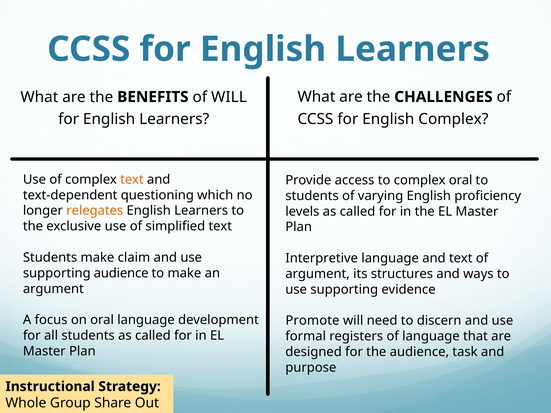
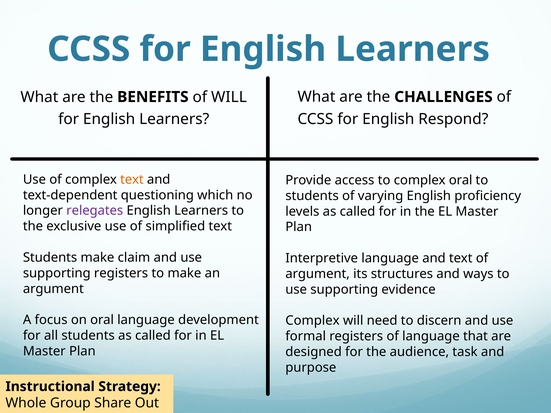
English Complex: Complex -> Respond (453, 119)
relegates colour: orange -> purple (95, 211)
supporting audience: audience -> registers (121, 273)
Promote: Promote -> Complex (313, 321)
